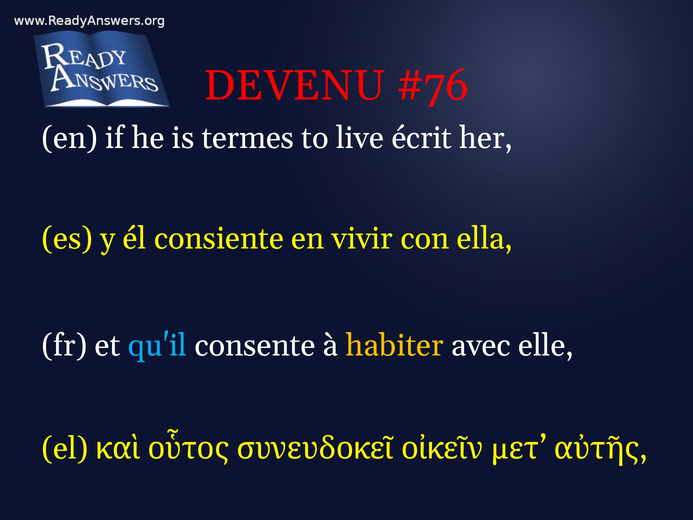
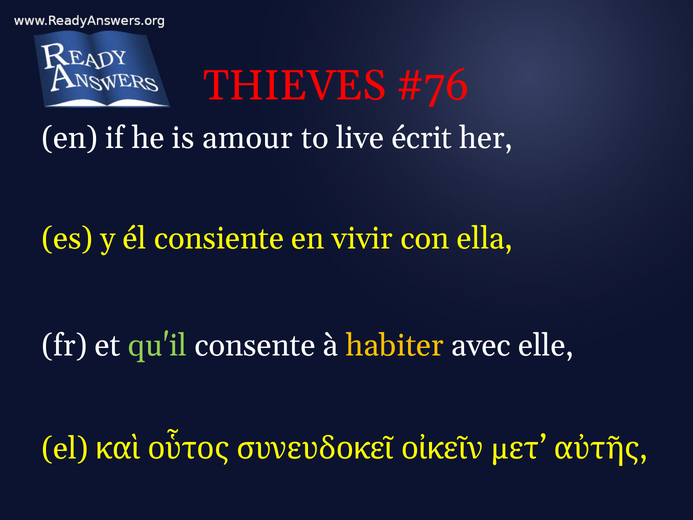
DEVENU: DEVENU -> THIEVES (295, 86)
termes: termes -> amour (248, 138)
qu'il colour: light blue -> light green (158, 345)
